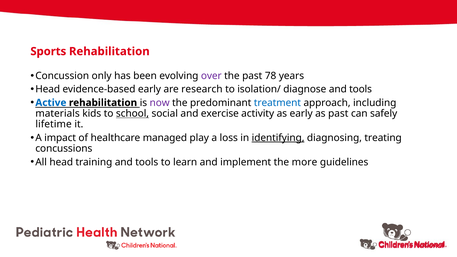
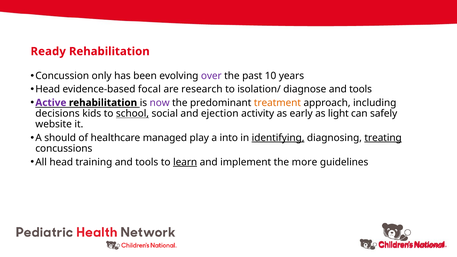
Sports: Sports -> Ready (48, 51)
78: 78 -> 10 (271, 76)
evidence-based early: early -> focal (149, 89)
Active colour: blue -> purple (51, 103)
treatment colour: blue -> orange (277, 103)
materials: materials -> decisions (58, 114)
exercise: exercise -> ejection (220, 114)
as past: past -> light (338, 114)
lifetime: lifetime -> website (54, 124)
impact: impact -> should (60, 138)
loss: loss -> into (229, 138)
treating underline: none -> present (383, 138)
learn underline: none -> present (185, 162)
